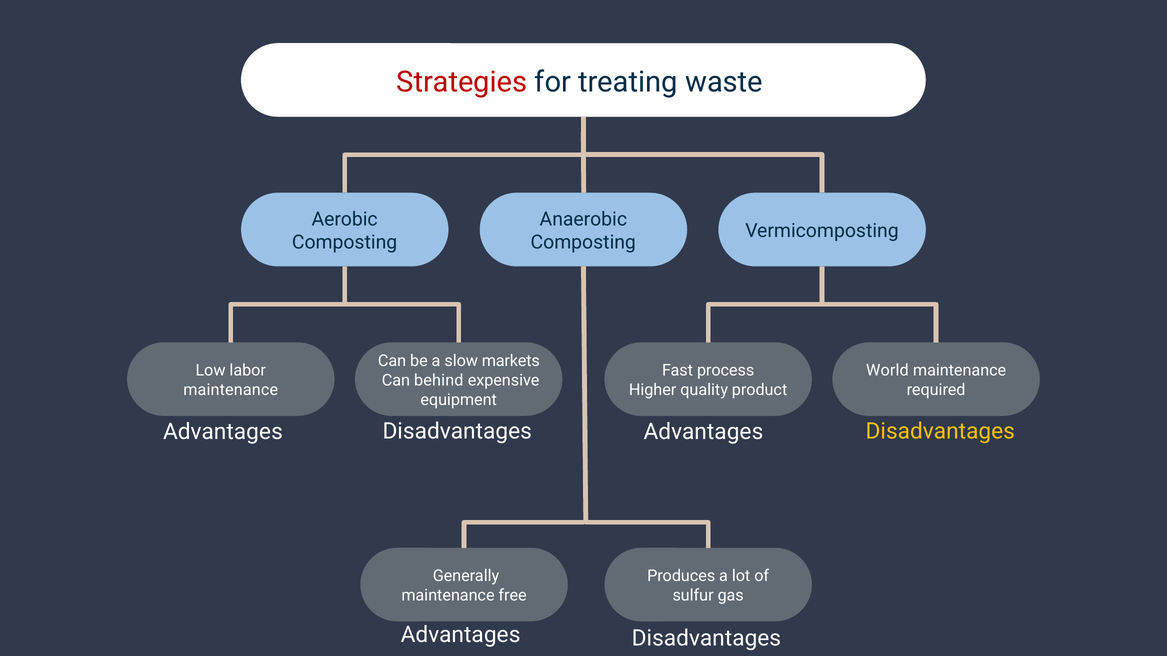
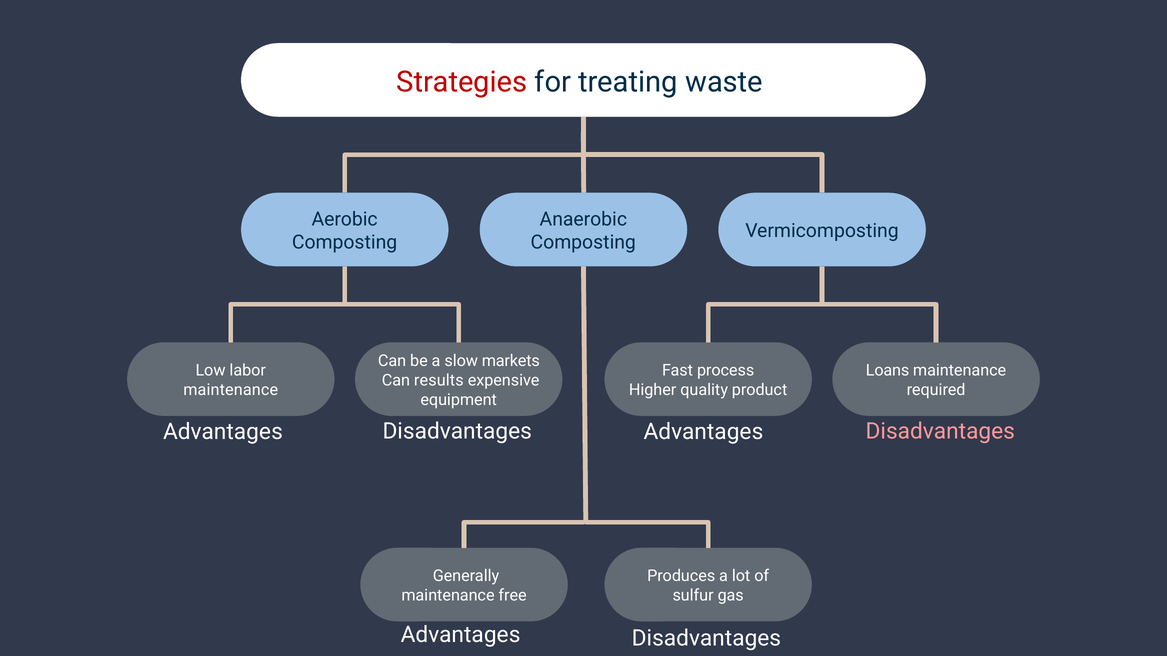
World: World -> Loans (888, 371)
behind: behind -> results (439, 380)
Disadvantages colour: yellow -> pink (940, 432)
